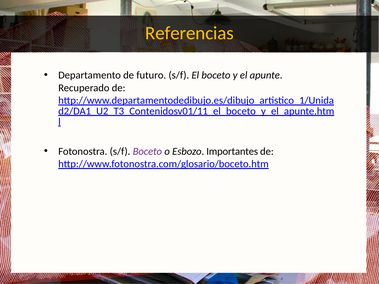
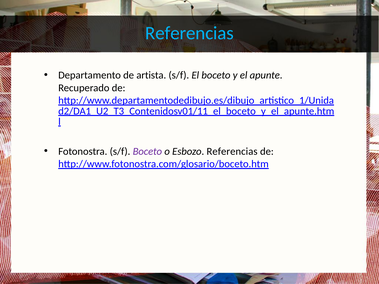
Referencias colour: yellow -> light blue (190, 33)
futuro: futuro -> artista (151, 75)
Esbozo Importantes: Importantes -> Referencias (232, 151)
